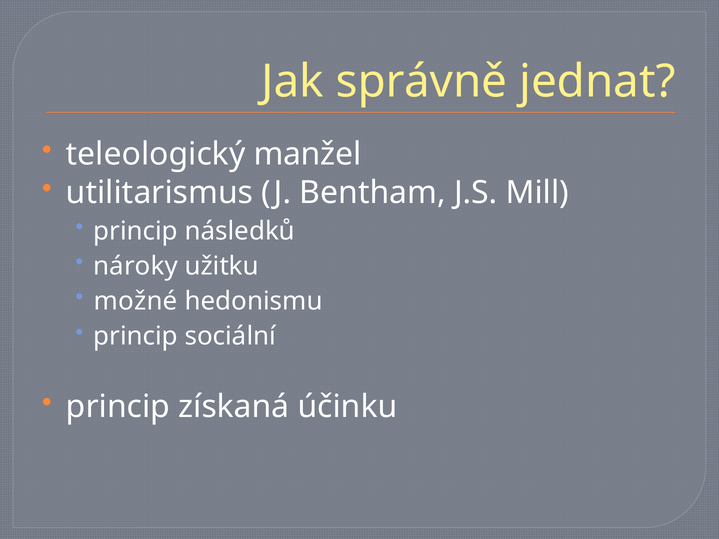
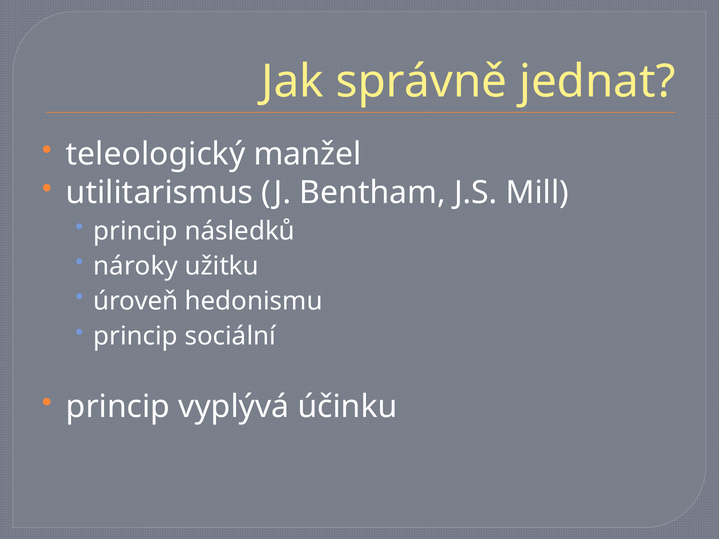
možné: možné -> úroveň (136, 301)
získaná: získaná -> vyplývá (234, 407)
